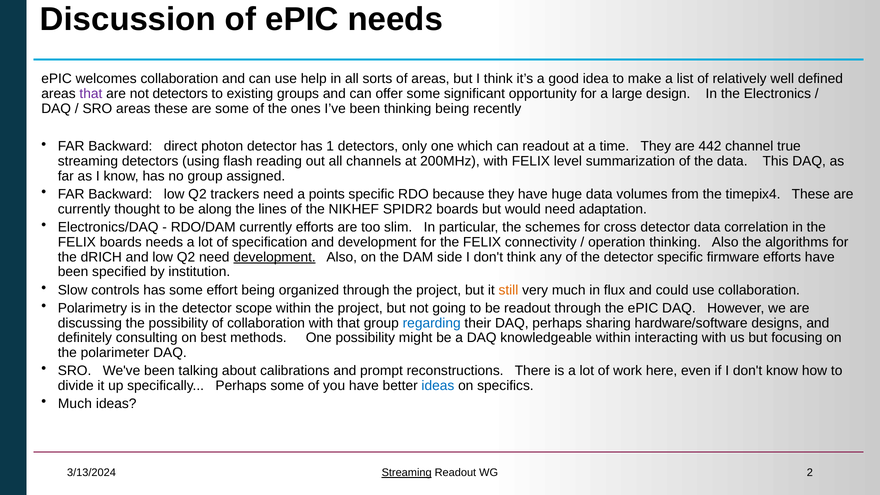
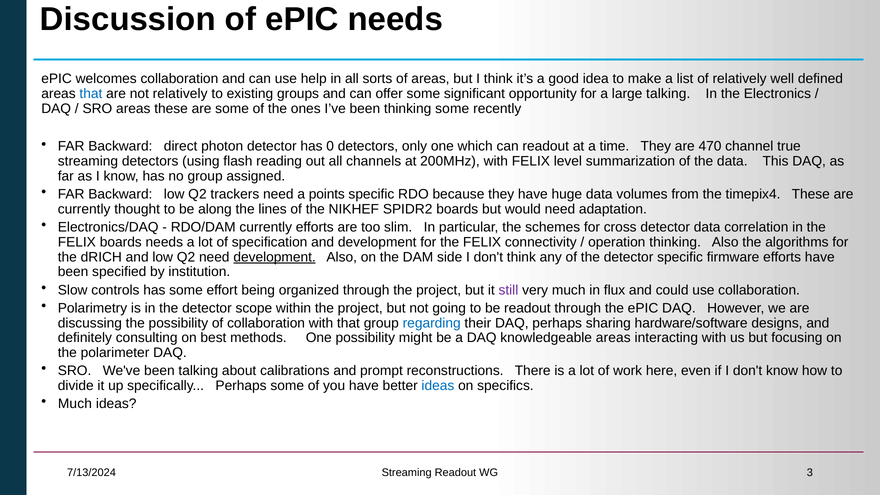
that colour: purple -> blue (91, 94)
not detectors: detectors -> relatively (180, 94)
large design: design -> talking (668, 94)
thinking being: being -> some (452, 109)
1: 1 -> 0 (330, 146)
442: 442 -> 470 (710, 146)
still colour: orange -> purple (508, 290)
knowledgeable within: within -> areas (613, 338)
3/13/2024: 3/13/2024 -> 7/13/2024 (92, 473)
Streaming underline: present -> none (407, 473)
2: 2 -> 3 (810, 473)
